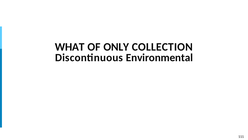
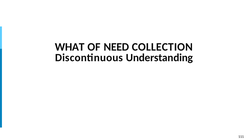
ONLY: ONLY -> NEED (116, 47)
Environmental: Environmental -> Understanding (159, 57)
